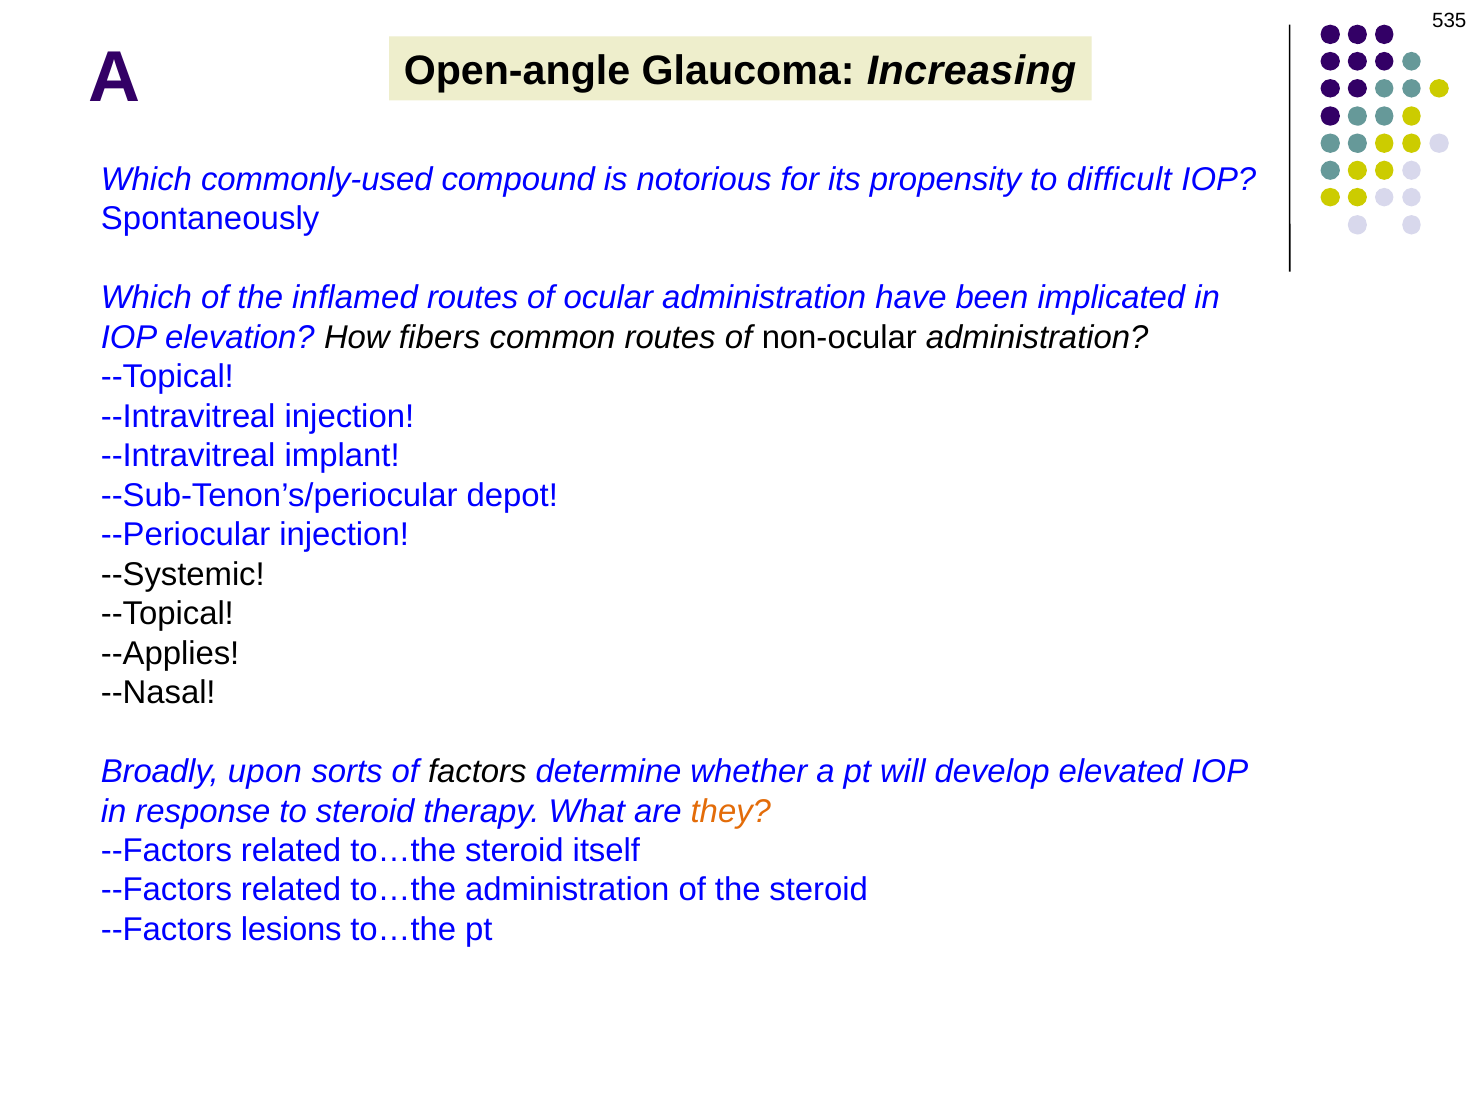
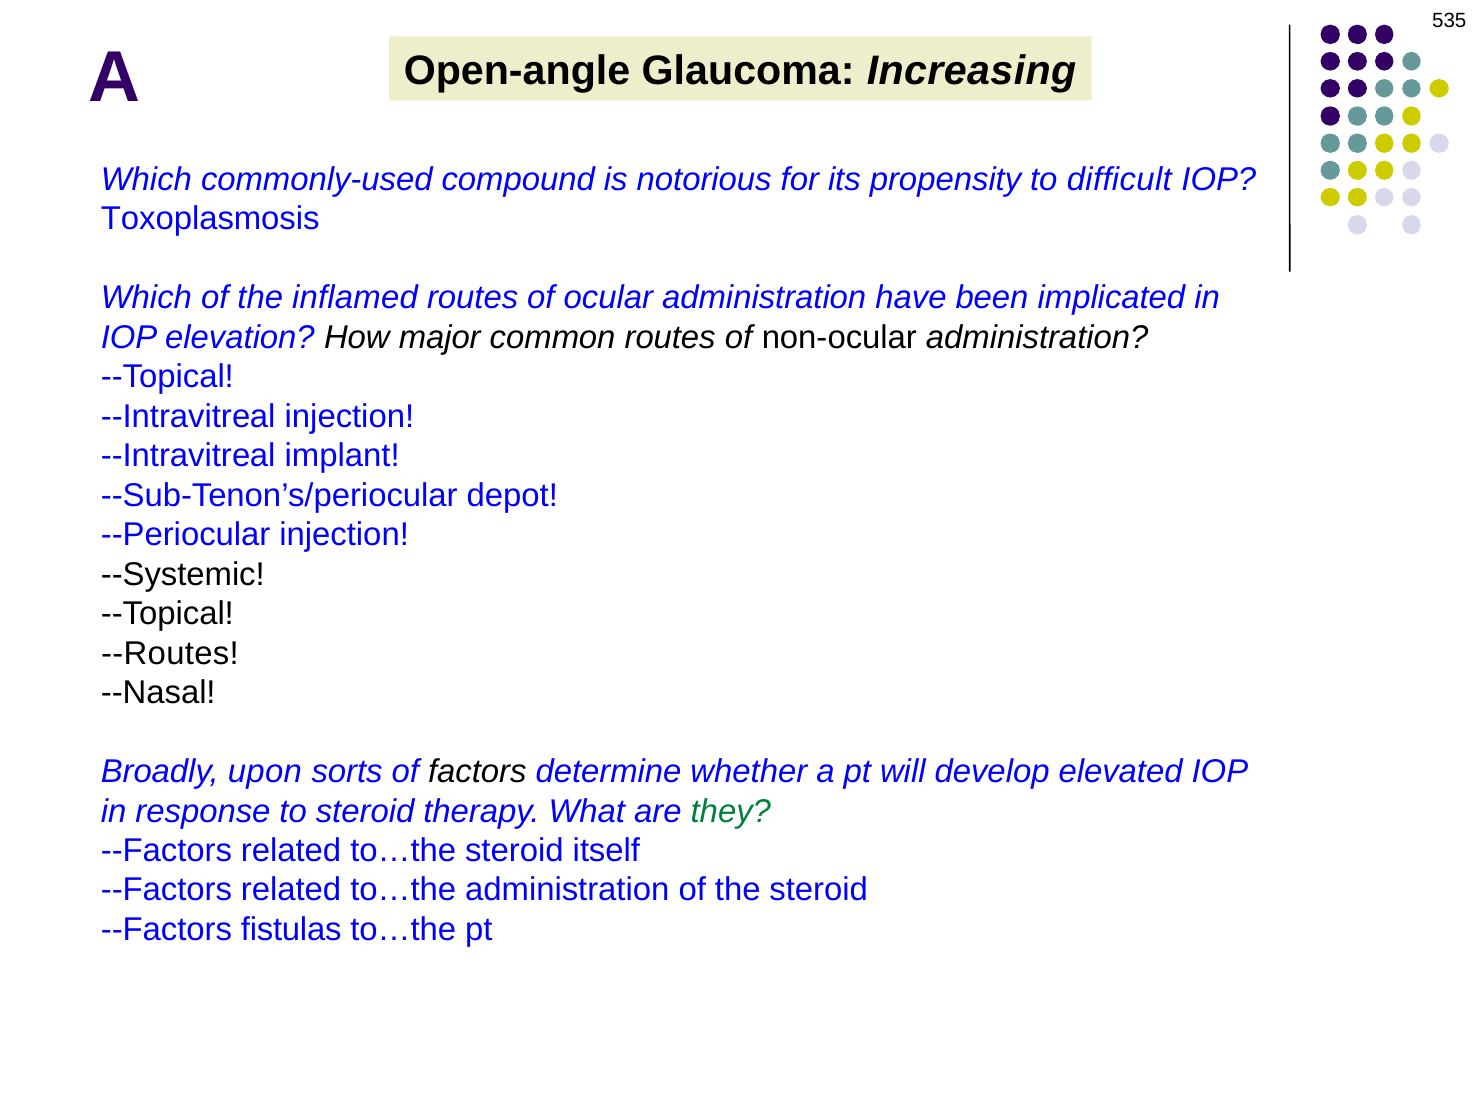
Spontaneously: Spontaneously -> Toxoplasmosis (210, 219)
fibers: fibers -> major (440, 337)
--Applies: --Applies -> --Routes (170, 653)
they colour: orange -> green (731, 811)
lesions: lesions -> fistulas (291, 929)
